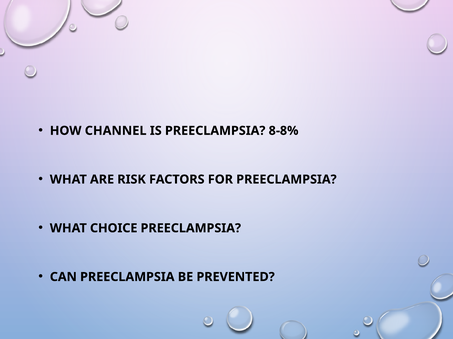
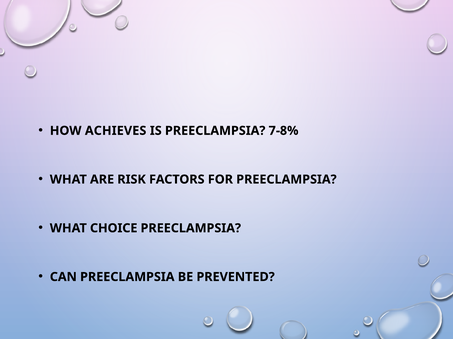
CHANNEL: CHANNEL -> ACHIEVES (116, 131)
8-8%: 8-8% -> 7-8% (284, 131)
